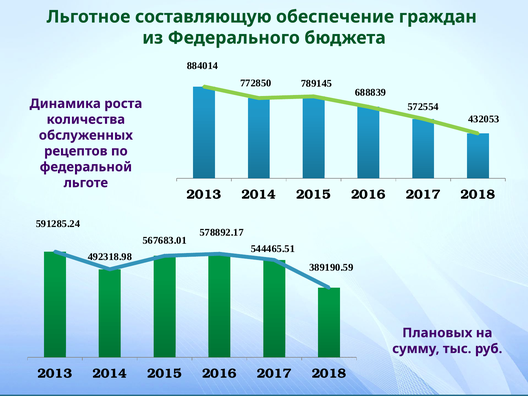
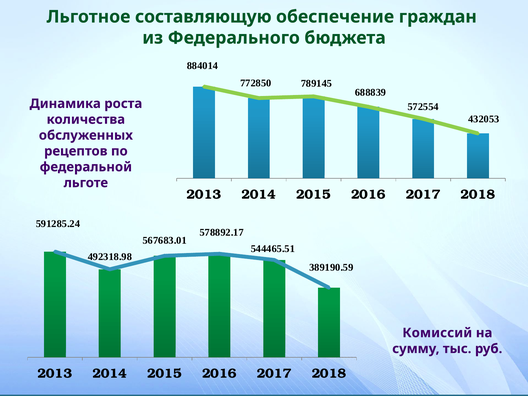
Плановых: Плановых -> Комиссий (437, 333)
